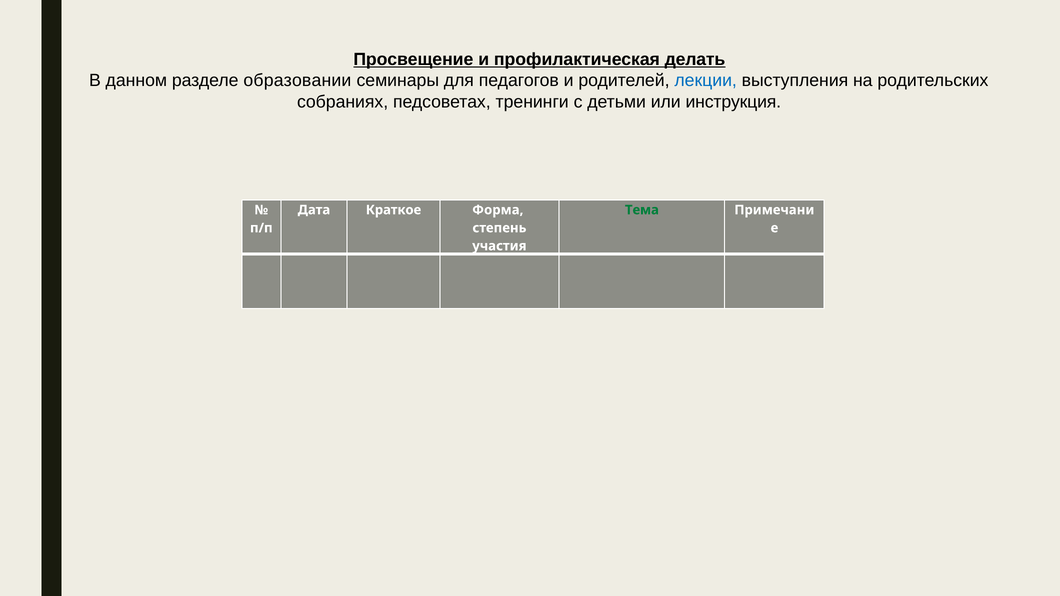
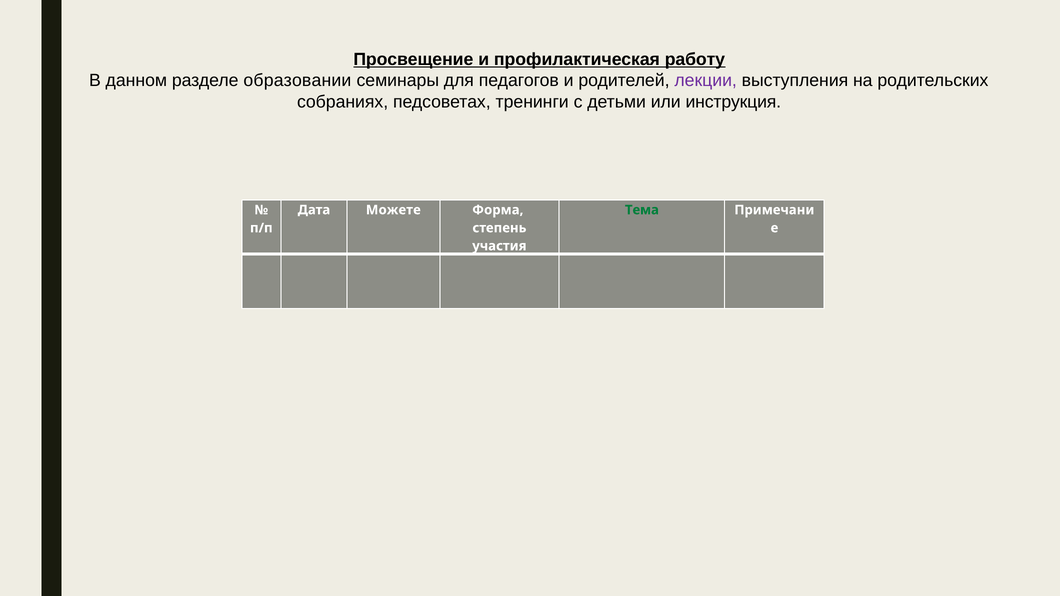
делать: делать -> работу (695, 59)
лекции colour: blue -> purple (706, 81)
Краткое: Краткое -> Можете (393, 210)
